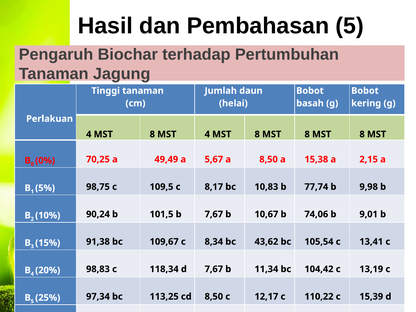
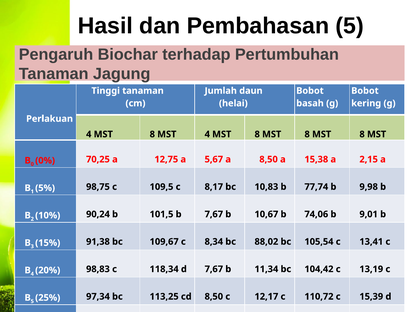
49,49: 49,49 -> 12,75 (166, 159)
43,62: 43,62 -> 88,02 (266, 242)
110,22: 110,22 -> 110,72 (319, 297)
